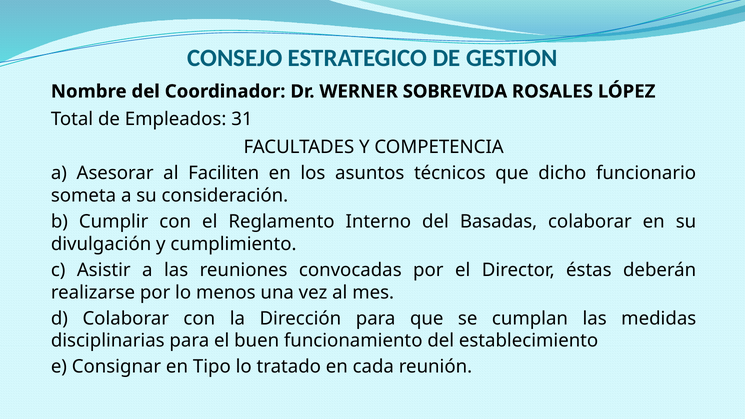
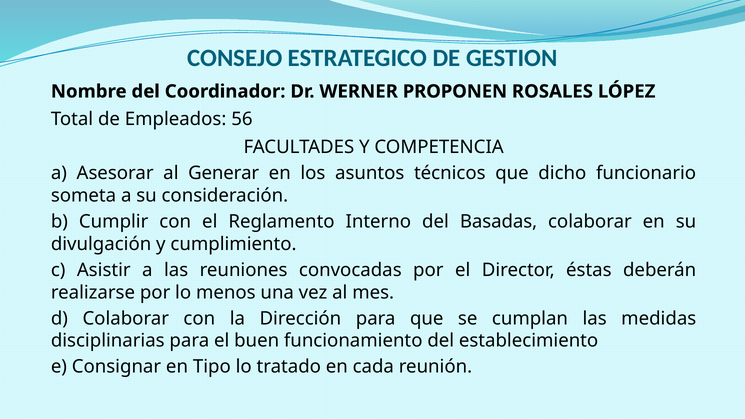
SOBREVIDA: SOBREVIDA -> PROPONEN (455, 91)
31: 31 -> 56 (242, 119)
Faciliten: Faciliten -> Generar (224, 173)
